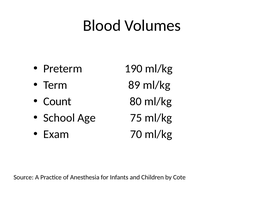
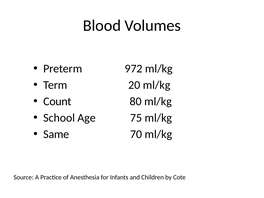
190: 190 -> 972 (134, 69)
89: 89 -> 20 (134, 85)
Exam: Exam -> Same (56, 134)
